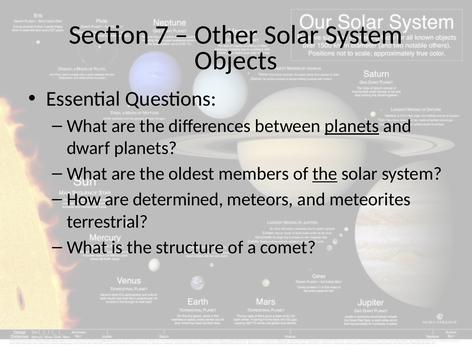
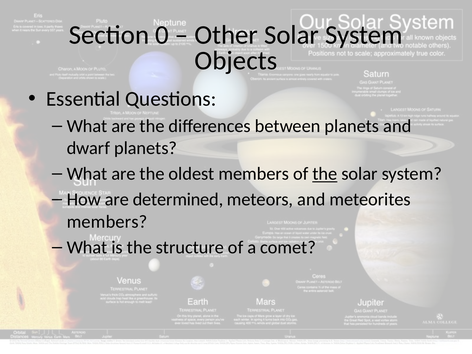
7: 7 -> 0 (162, 35)
planets underline: present -> none (352, 126)
terrestrial: terrestrial -> members (107, 222)
